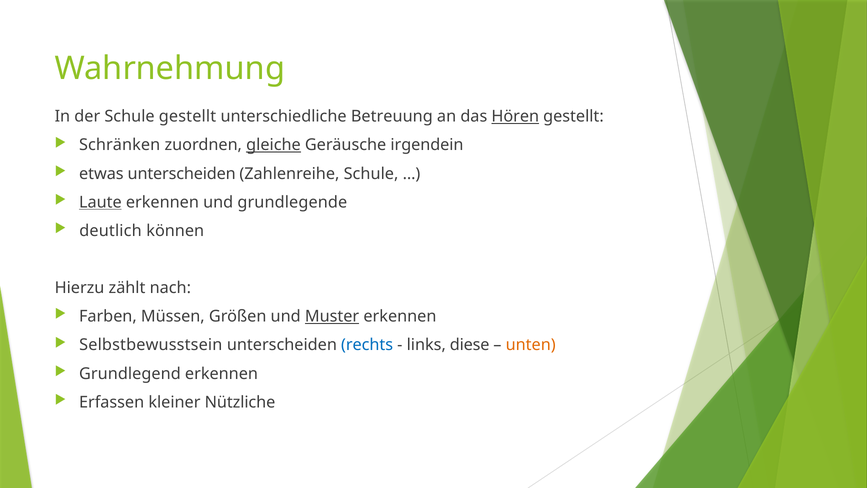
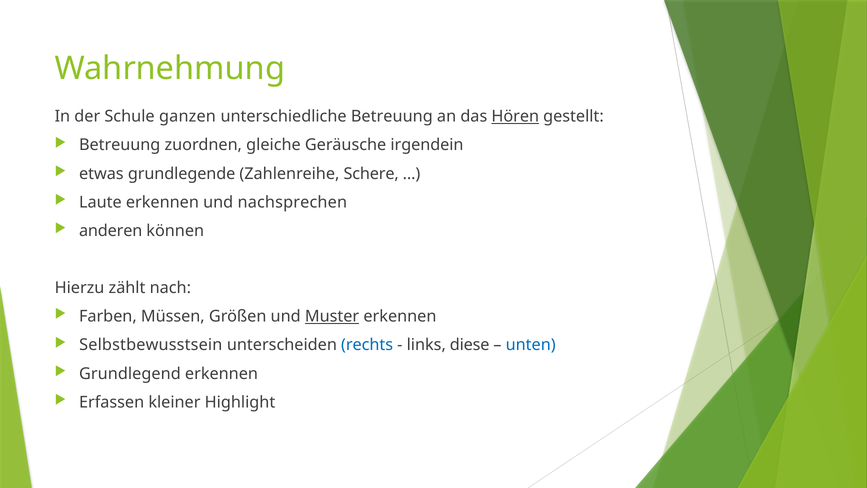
Schule gestellt: gestellt -> ganzen (187, 116)
Schränken: Schränken -> Betreuung (120, 145)
gleiche underline: present -> none (274, 145)
etwas unterscheiden: unterscheiden -> grundlegende (182, 174)
Zahlenreihe Schule: Schule -> Schere (371, 174)
Laute underline: present -> none (100, 202)
grundlegende: grundlegende -> nachsprechen (292, 202)
deutlich: deutlich -> anderen (111, 231)
unten colour: orange -> blue (531, 345)
Nützliche: Nützliche -> Highlight (240, 402)
